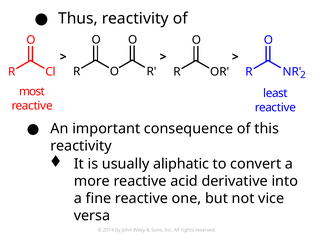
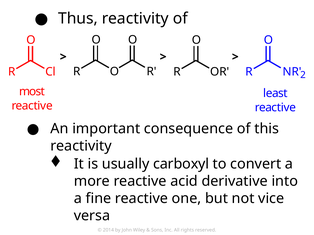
aliphatic: aliphatic -> carboxyl (181, 164)
